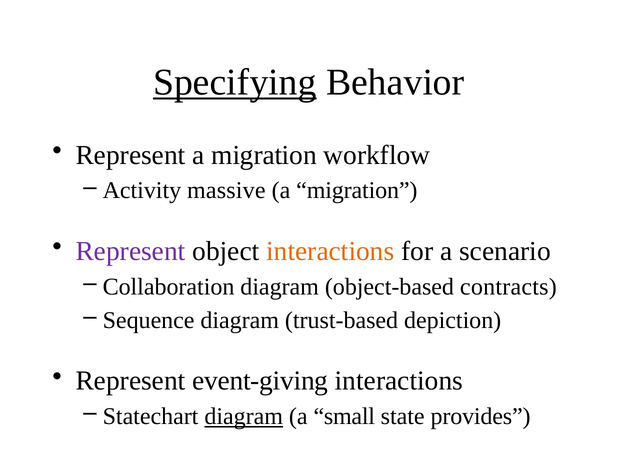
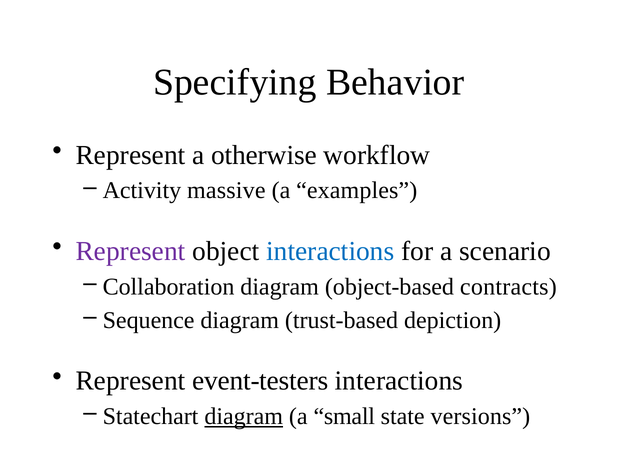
Specifying underline: present -> none (235, 82)
Represent a migration: migration -> otherwise (264, 155)
migration: migration -> examples (357, 191)
interactions colour: orange -> blue (330, 251)
event-giving: event-giving -> event-testers (260, 381)
provides: provides -> versions (480, 417)
